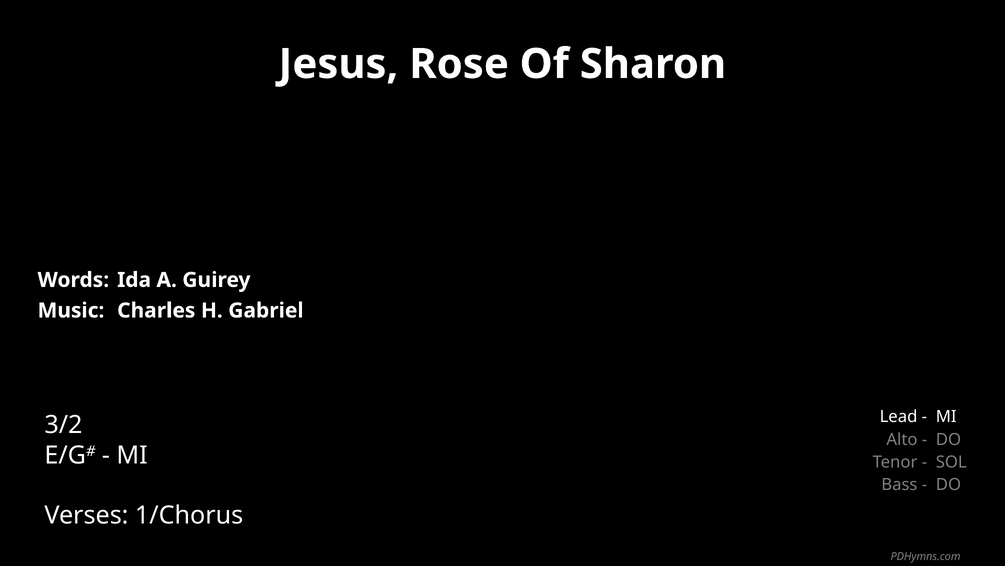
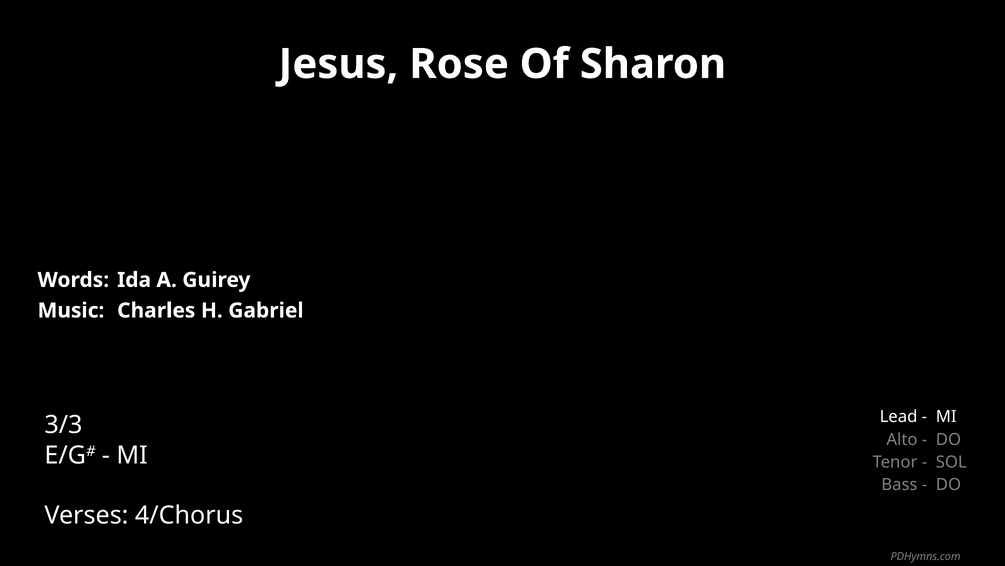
3/2: 3/2 -> 3/3 (63, 425)
1/Chorus: 1/Chorus -> 4/Chorus (189, 515)
